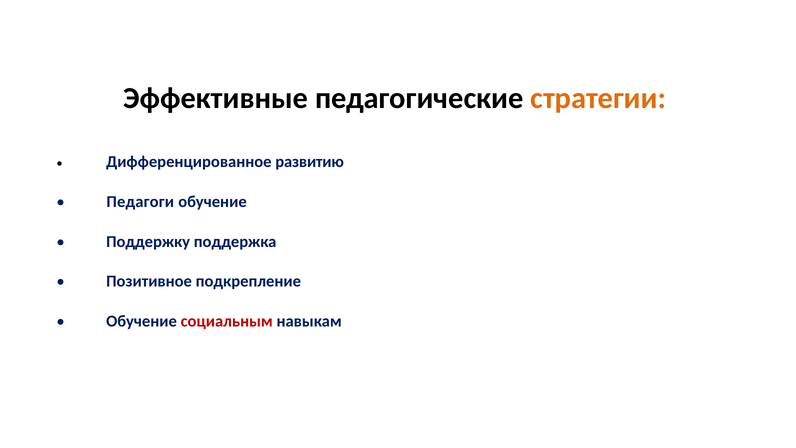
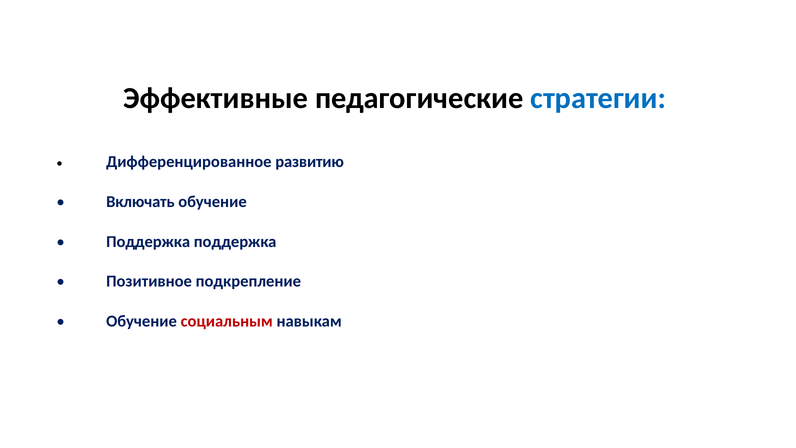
стратегии colour: orange -> blue (598, 98)
Педагоги: Педагоги -> Включать (140, 202)
Поддержку: Поддержку -> Поддержка (148, 241)
